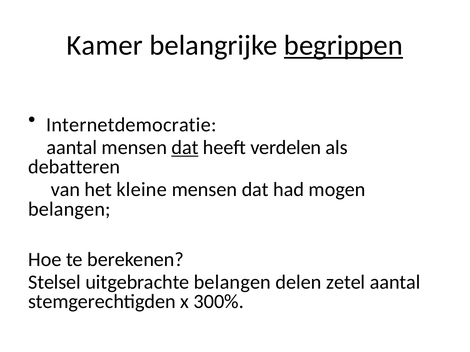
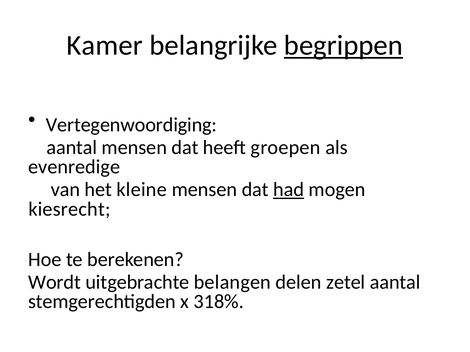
Internetdemocratie: Internetdemocratie -> Vertegenwoordiging (131, 125)
dat underline: present -> none (185, 148)
verdelen: verdelen -> groepen (286, 148)
debatteren: debatteren -> evenredige (74, 167)
had underline: none -> present (289, 190)
belangen: belangen -> kiesrecht (69, 209)
Stelsel: Stelsel -> Wordt (55, 282)
300%: 300% -> 318% (219, 302)
